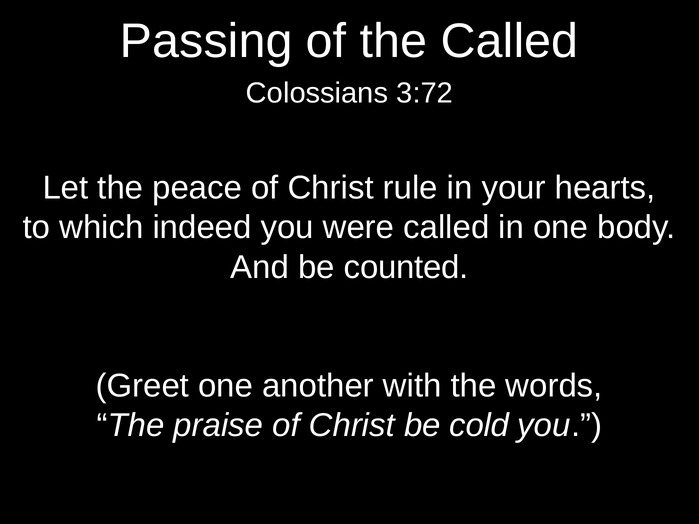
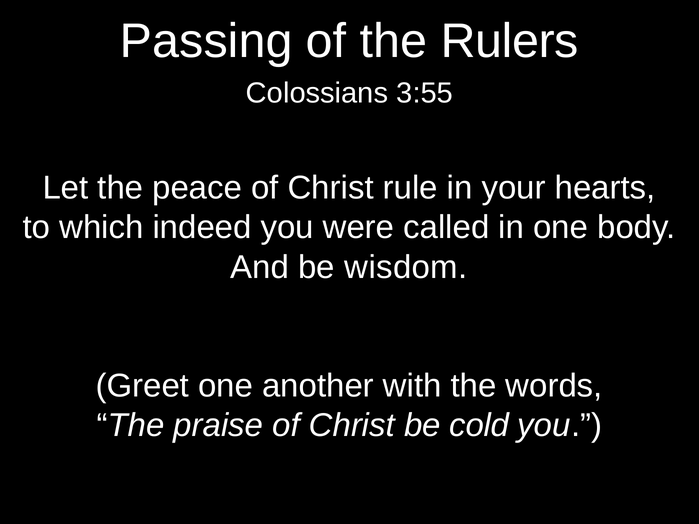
the Called: Called -> Rulers (510, 41)
3:72: 3:72 -> 3:55 (425, 93)
counted: counted -> wisdom (406, 267)
